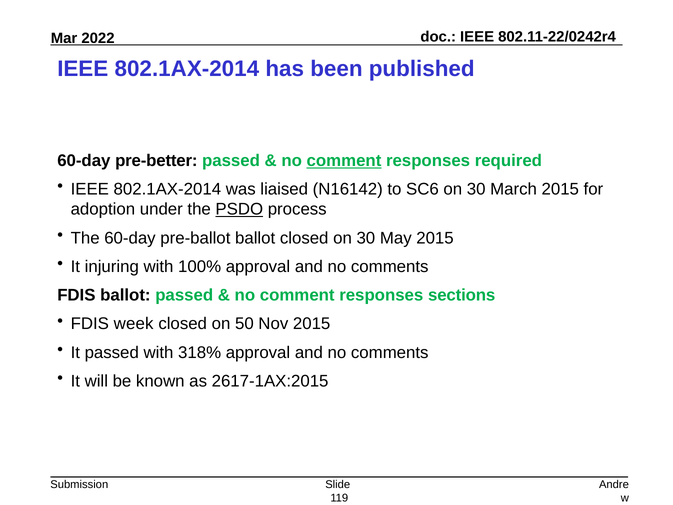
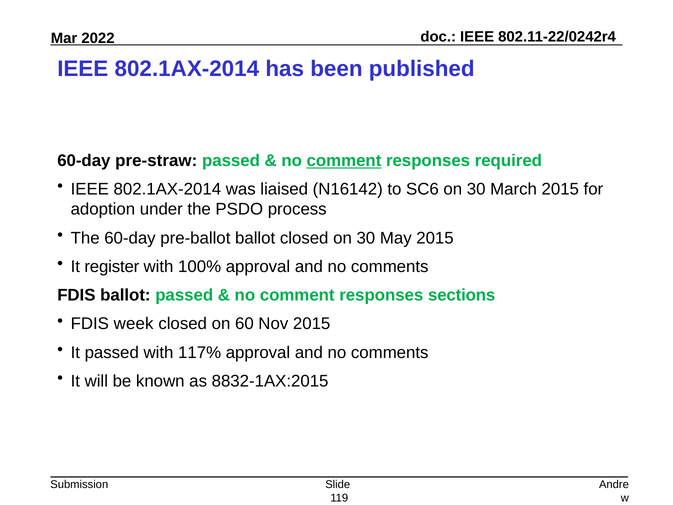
pre-better: pre-better -> pre-straw (156, 160)
PSDO underline: present -> none (239, 209)
injuring: injuring -> register (112, 267)
50: 50 -> 60 (244, 324)
318%: 318% -> 117% (200, 352)
2617-1AX:2015: 2617-1AX:2015 -> 8832-1AX:2015 (270, 381)
